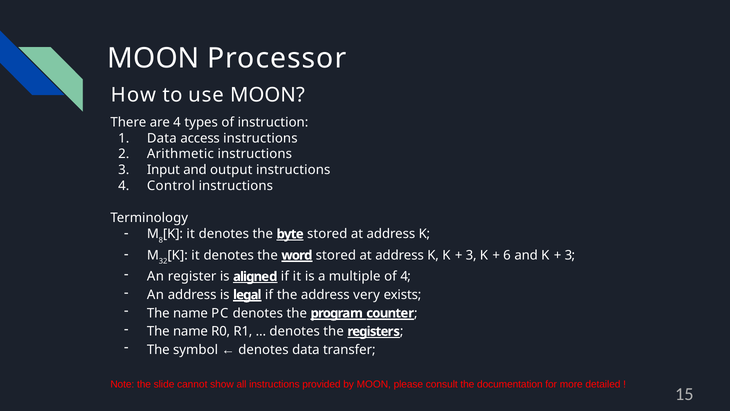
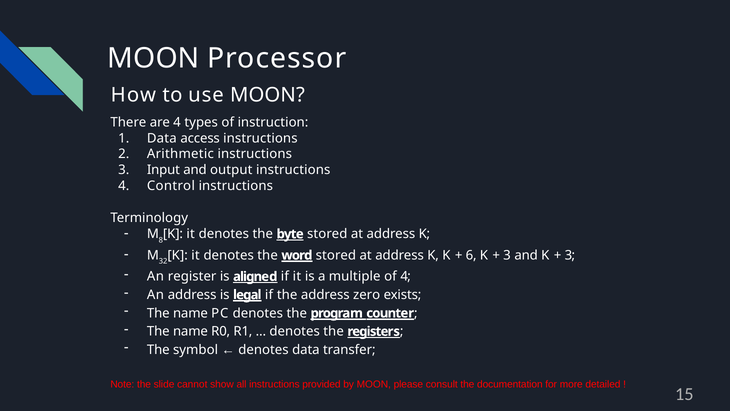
3: 3 -> 6 (471, 255)
6: 6 -> 3 (507, 255)
very: very -> zero (367, 295)
